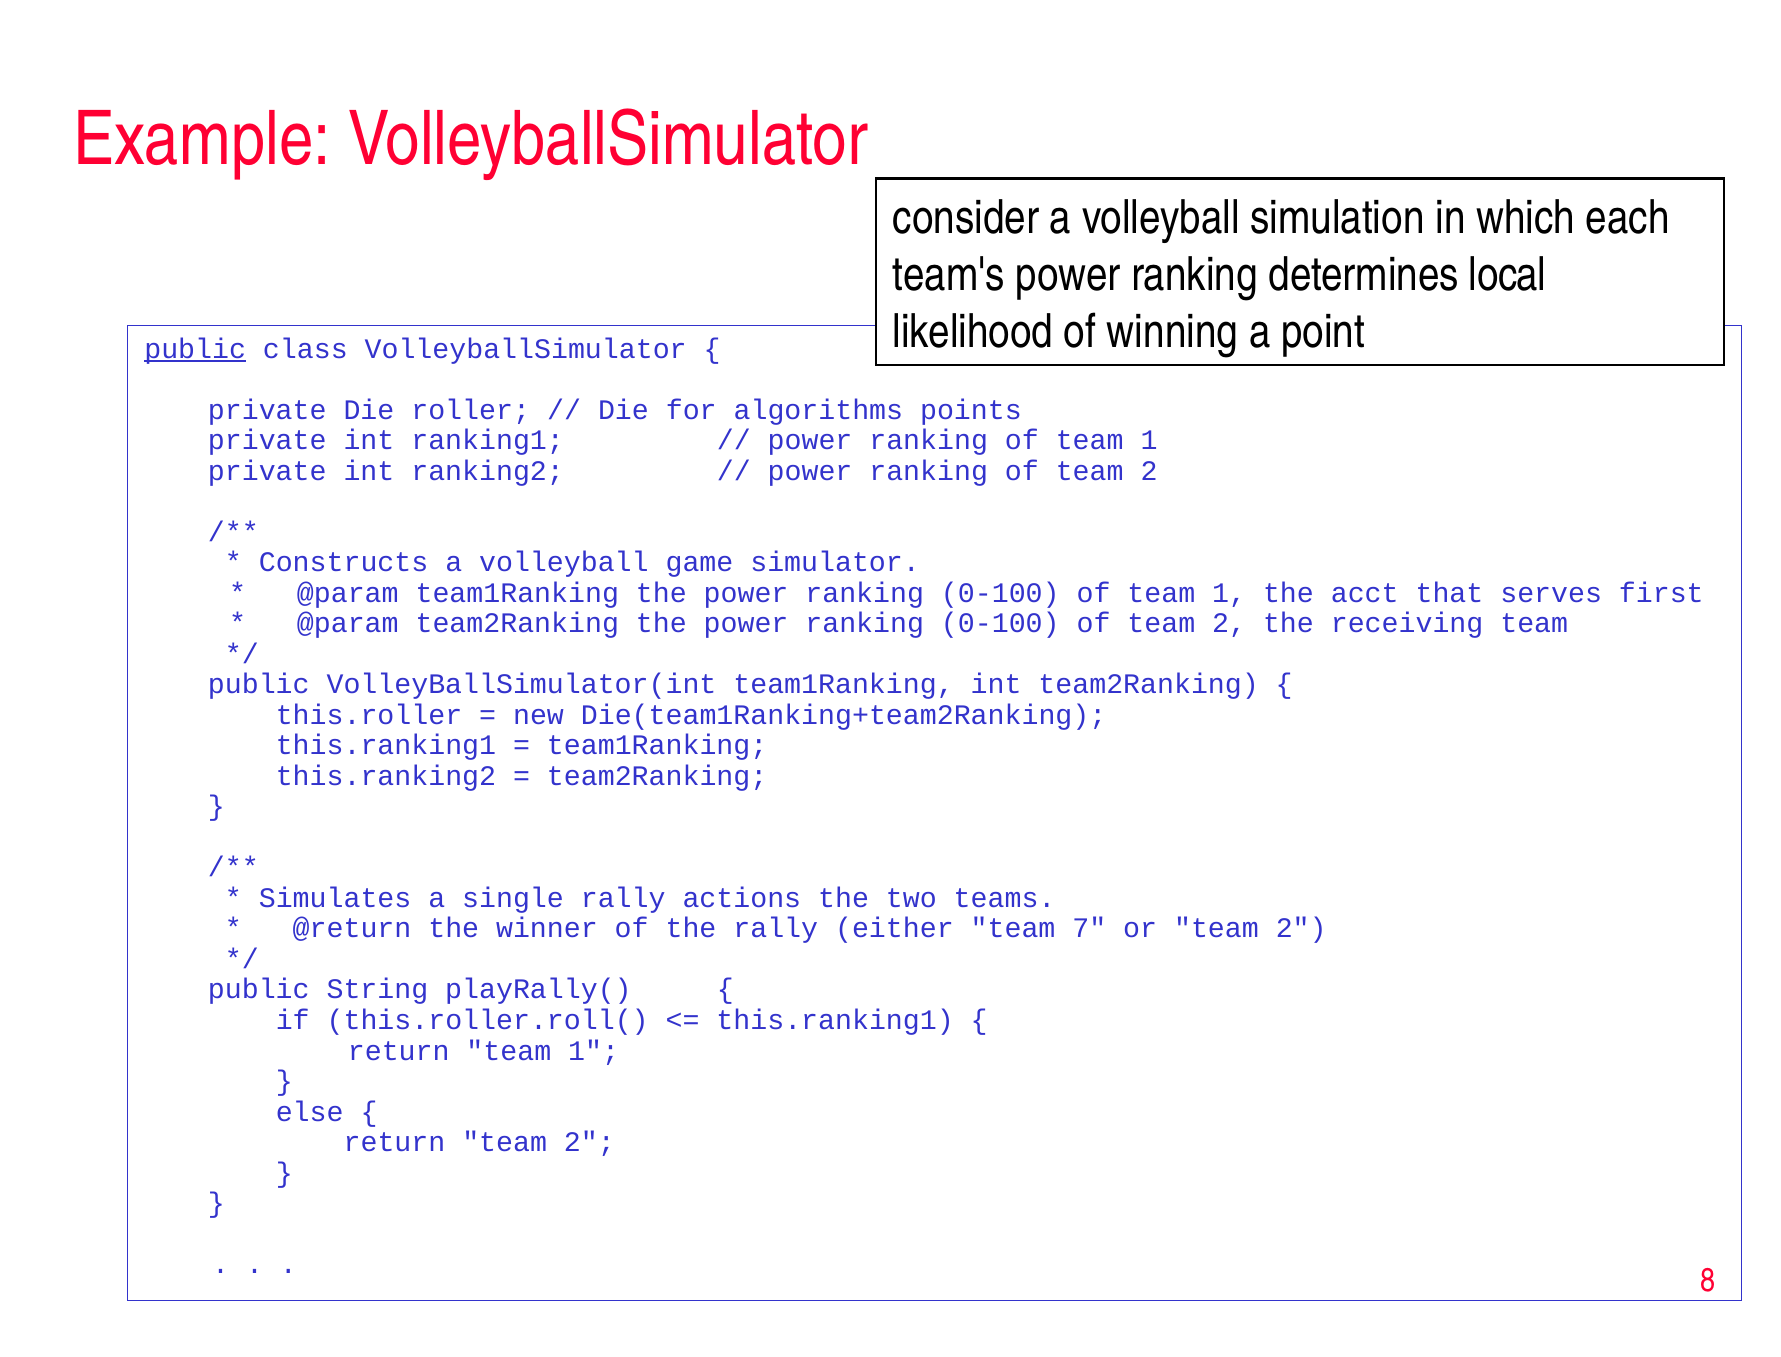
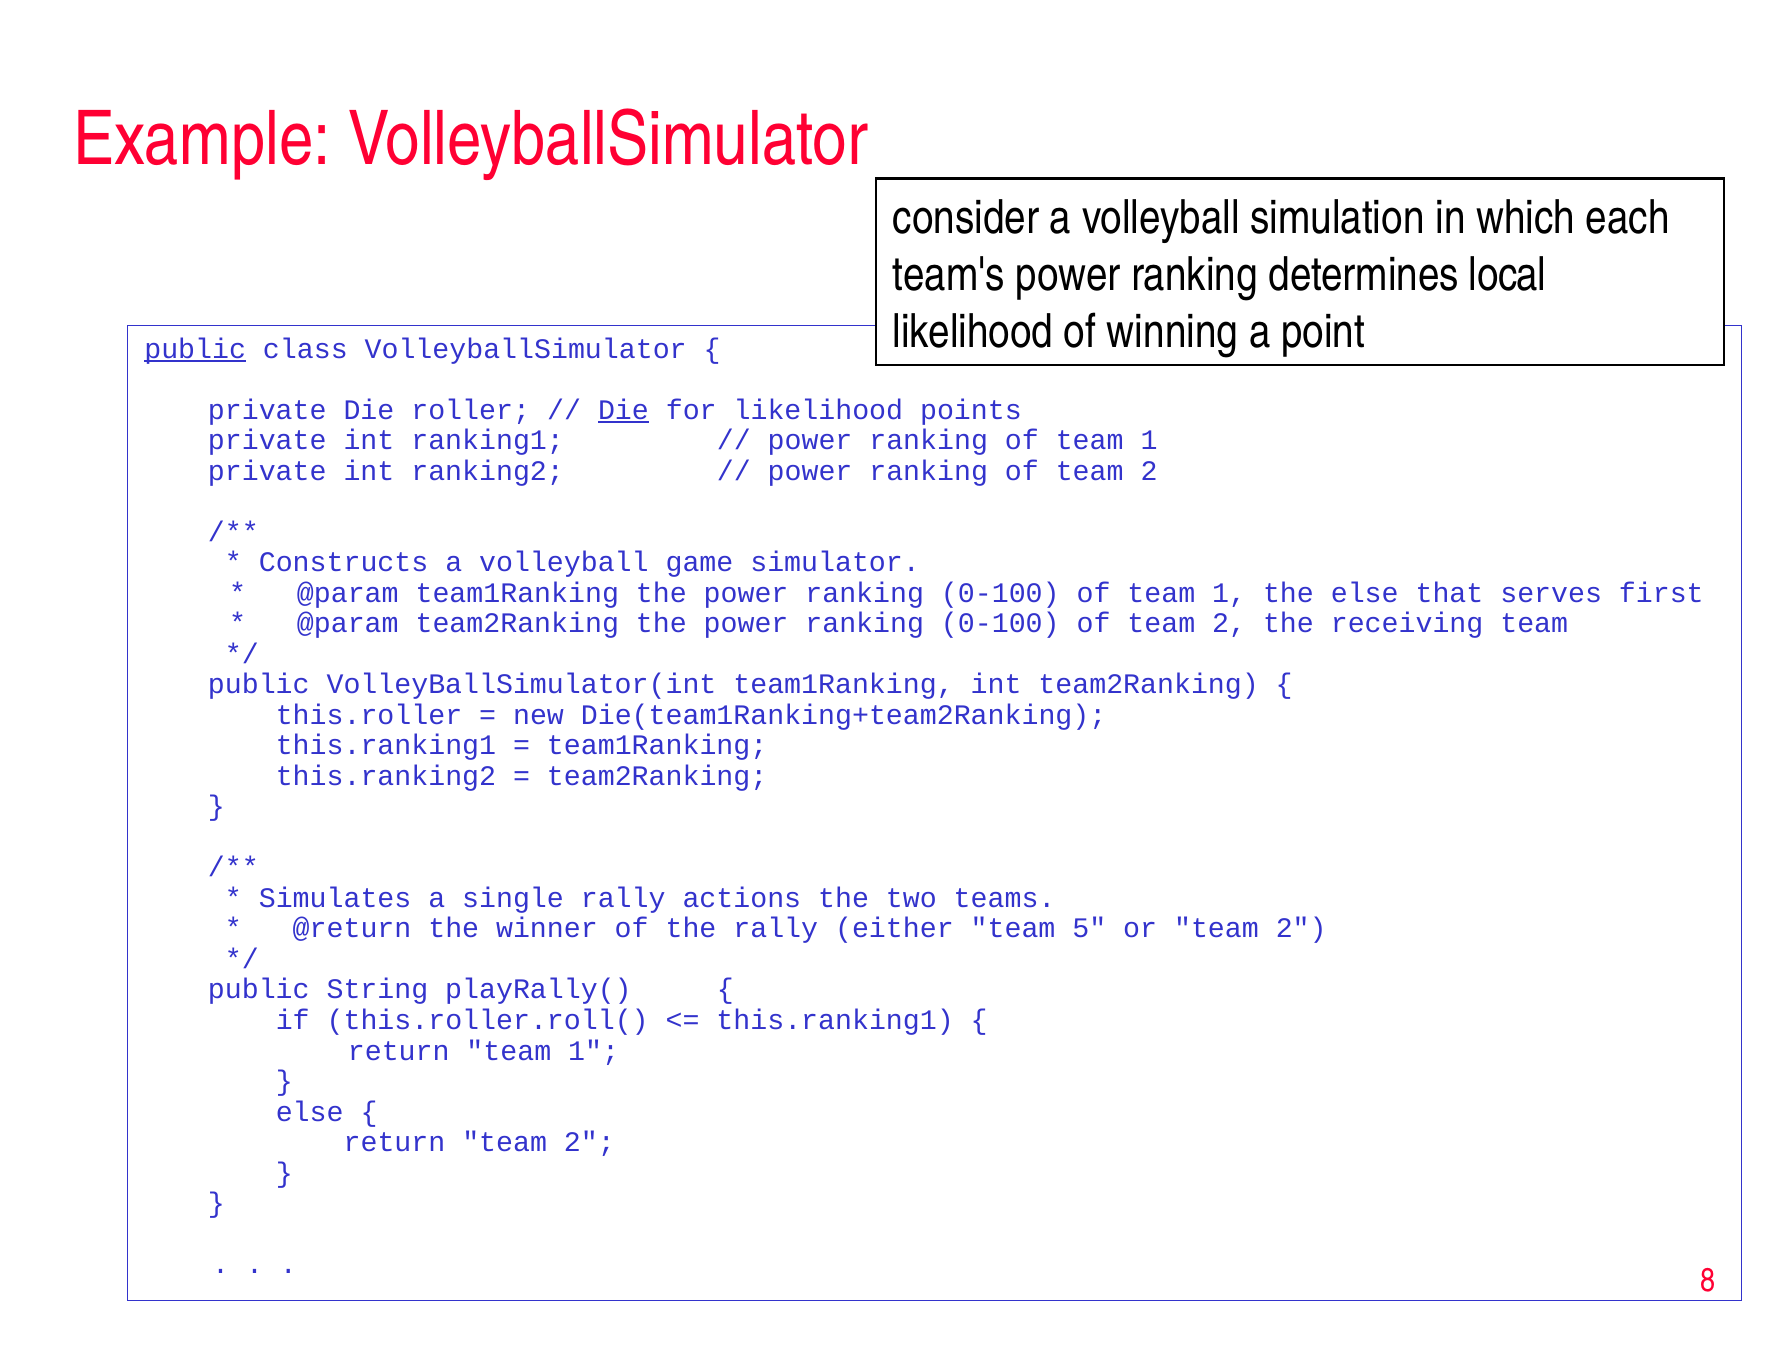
Die underline: none -> present (623, 410)
for algorithms: algorithms -> likelihood (818, 410)
the acct: acct -> else (1365, 593)
7: 7 -> 5 (1089, 929)
